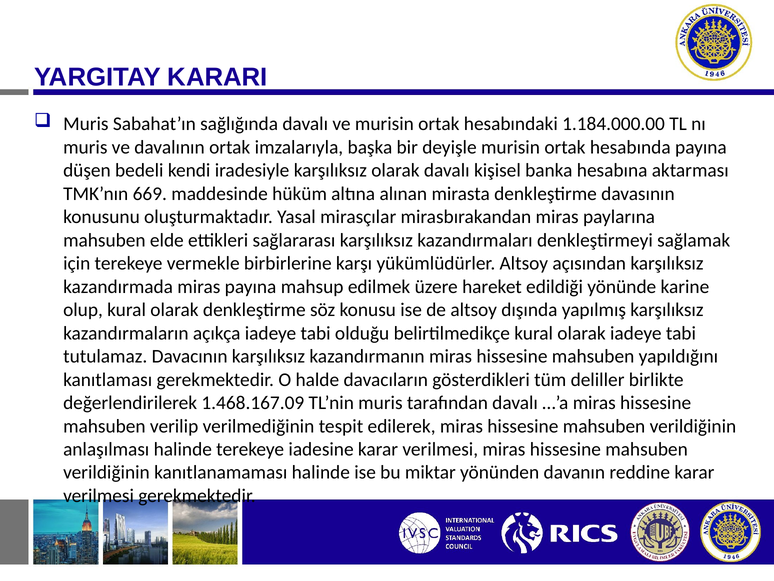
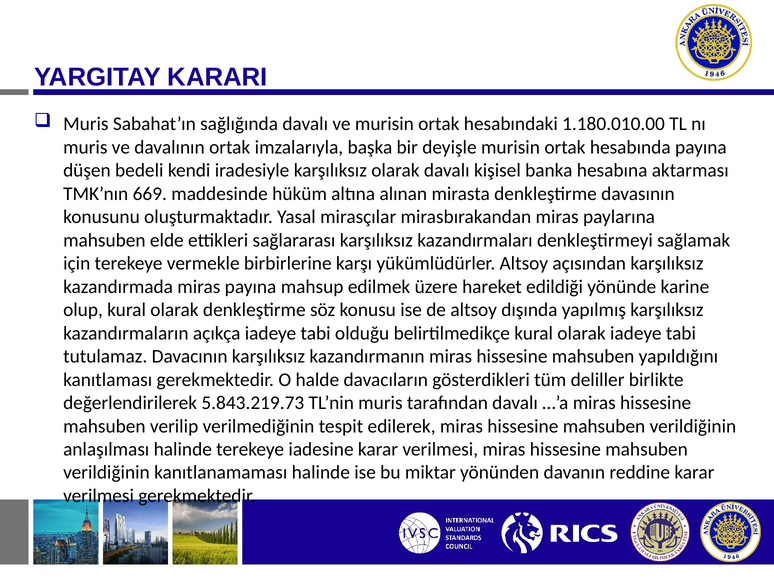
1.184.000.00: 1.184.000.00 -> 1.180.010.00 (614, 124)
1.468.167.09: 1.468.167.09 -> 5.843.219.73 (253, 403)
